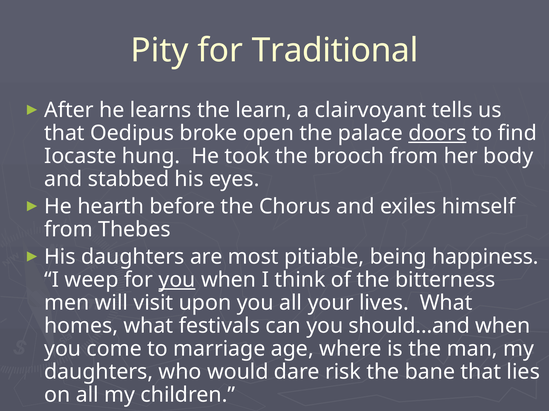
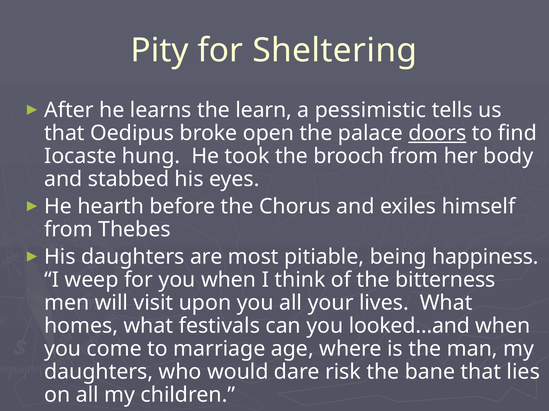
Traditional: Traditional -> Sheltering (335, 50)
clairvoyant: clairvoyant -> pessimistic (370, 110)
you underline: present -> none (177, 280)
should…and: should…and -> looked…and (409, 326)
